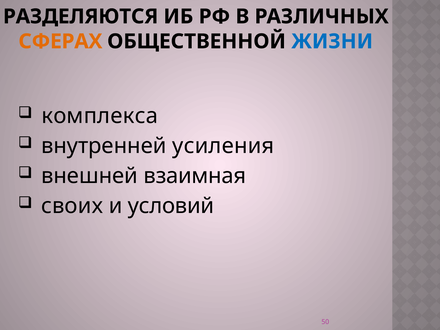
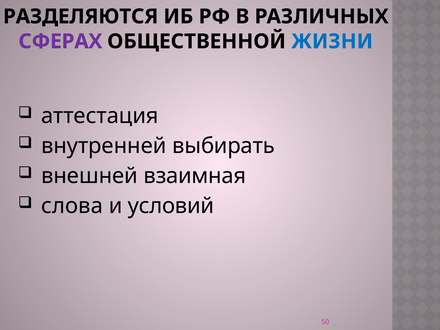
СФЕРАХ colour: orange -> purple (60, 41)
комплекса: комплекса -> аттестация (100, 116)
усиления: усиления -> выбирать (224, 146)
своих: своих -> слова (72, 206)
